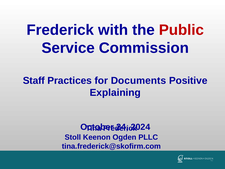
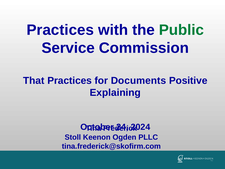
Frederick: Frederick -> Practices (60, 30)
Public colour: red -> green (181, 30)
Staff: Staff -> That (34, 81)
